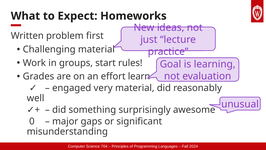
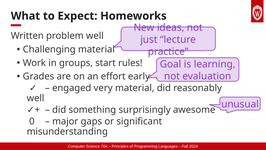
problem first: first -> well (95, 36)
learn: learn -> early (139, 76)
